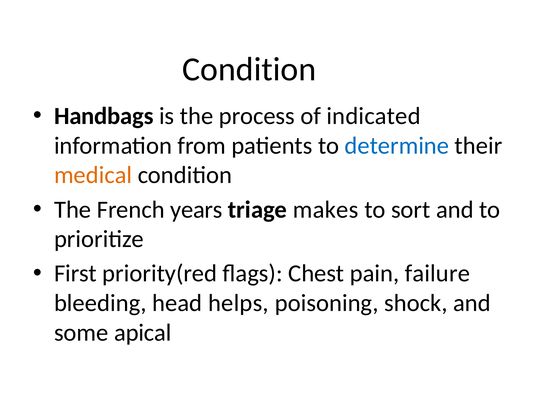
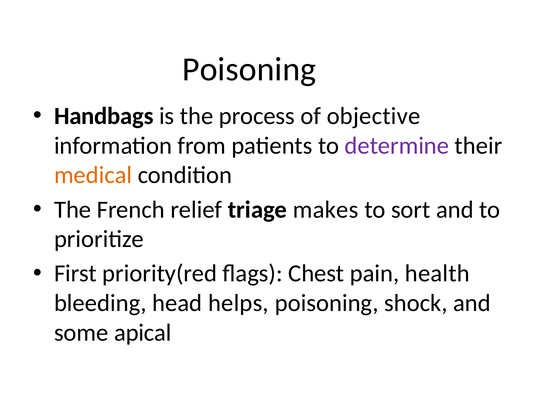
Condition: Condition -> Poisoning (249, 69)
indicated: indicated -> objective (374, 116)
determine colour: blue -> purple (397, 146)
years: years -> relief (196, 210)
failure: failure -> health (437, 274)
